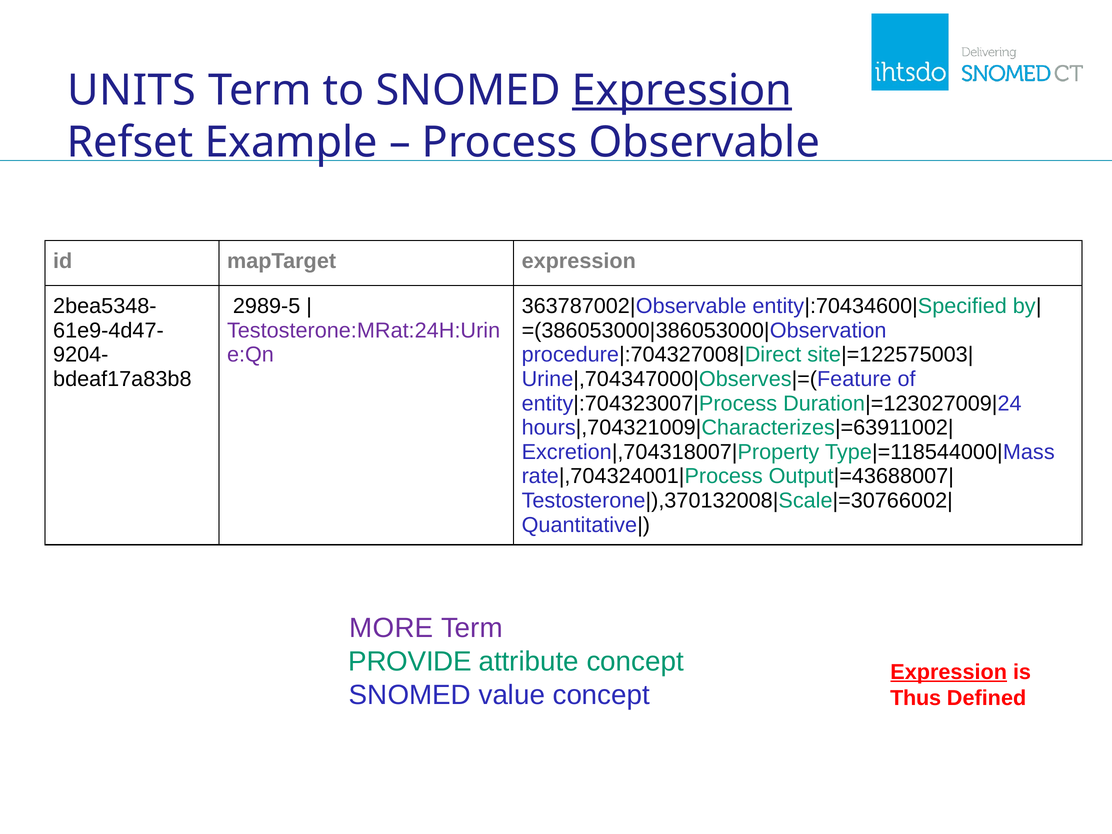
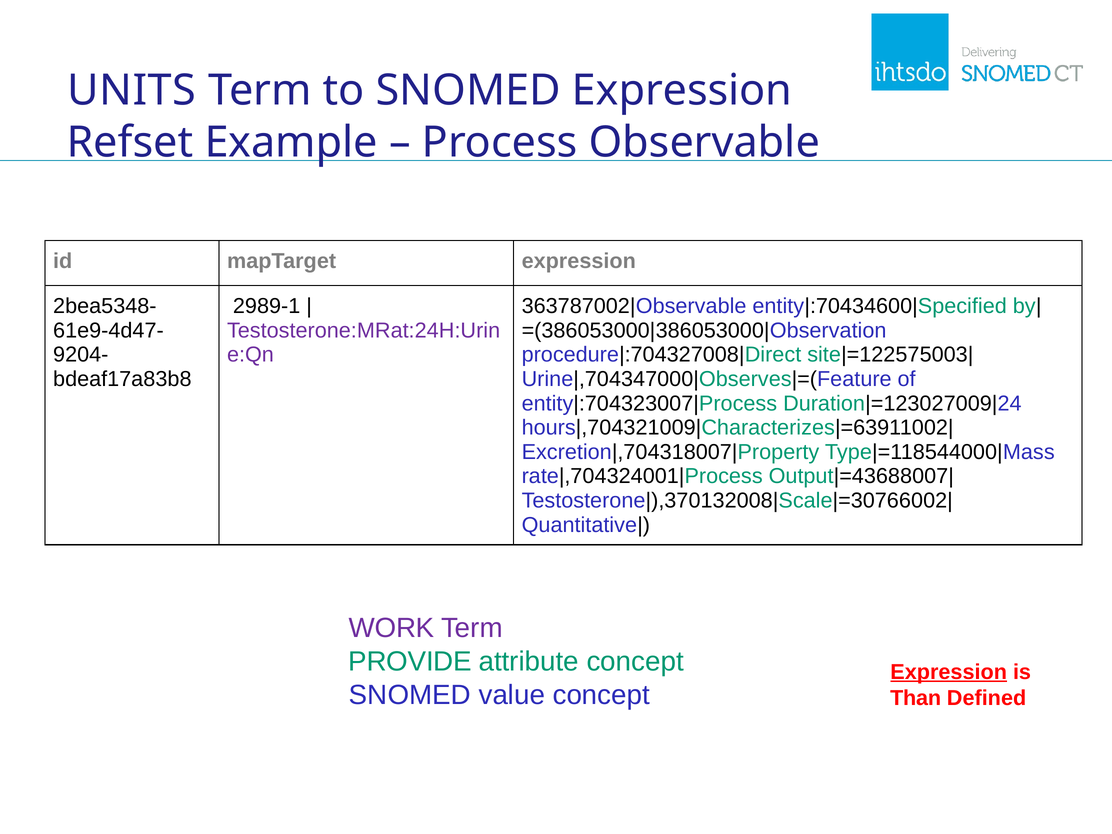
Expression underline: present -> none (682, 90)
2989-5: 2989-5 -> 2989-1 (267, 306)
MORE: MORE -> WORK (392, 628)
Thus: Thus -> Than (916, 698)
